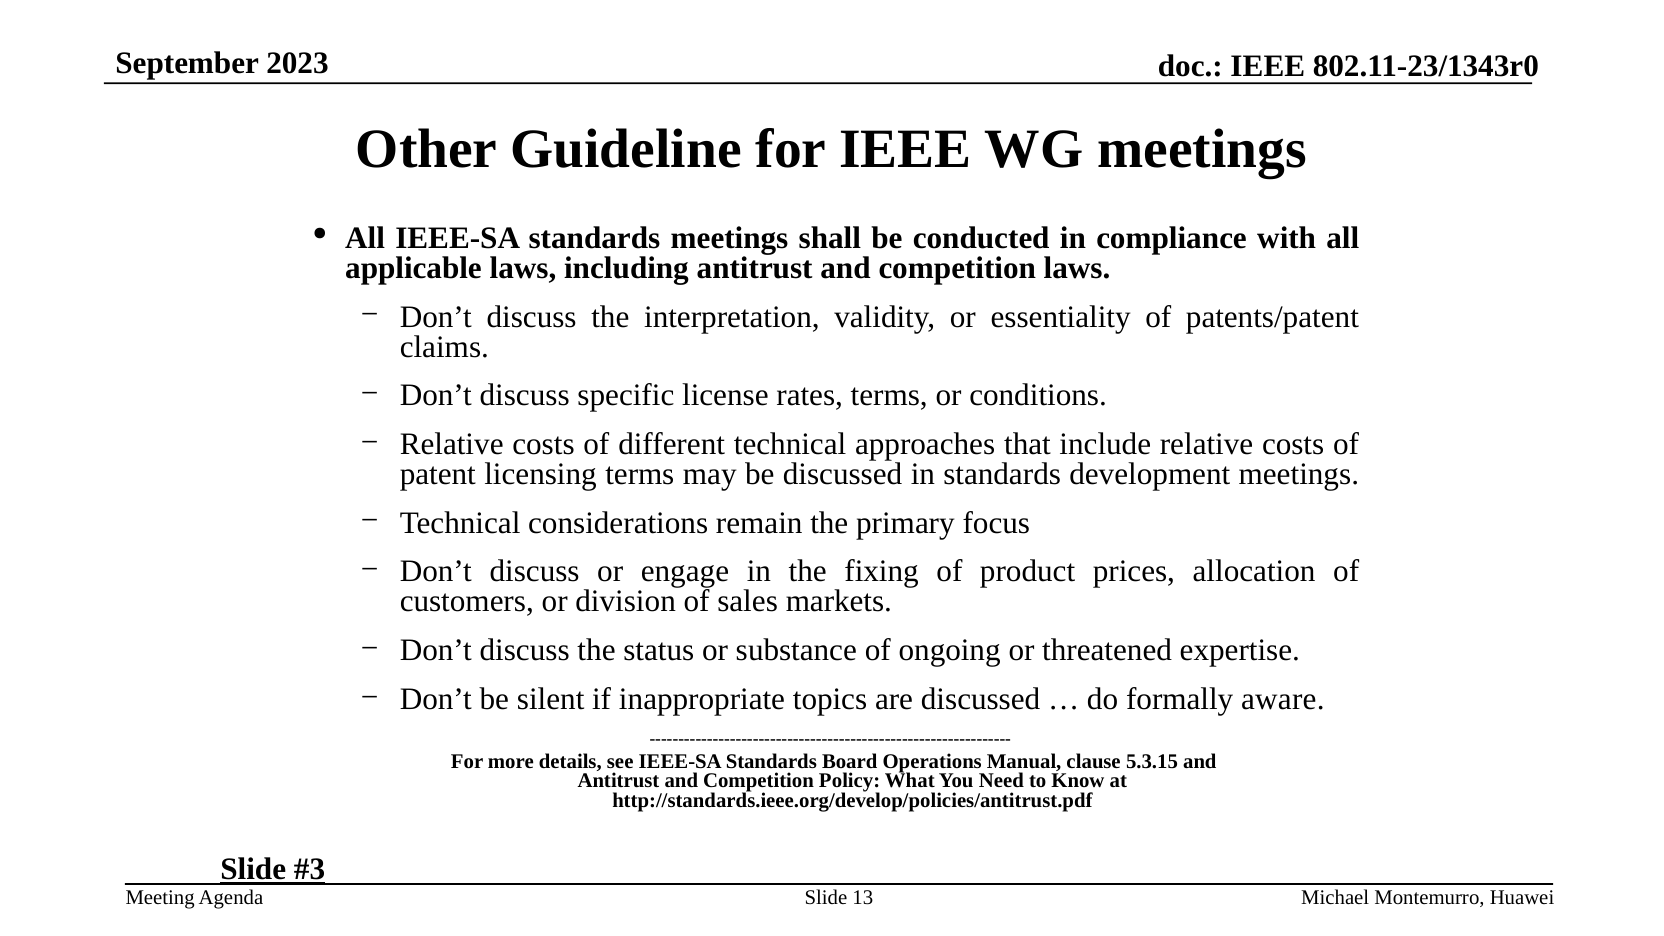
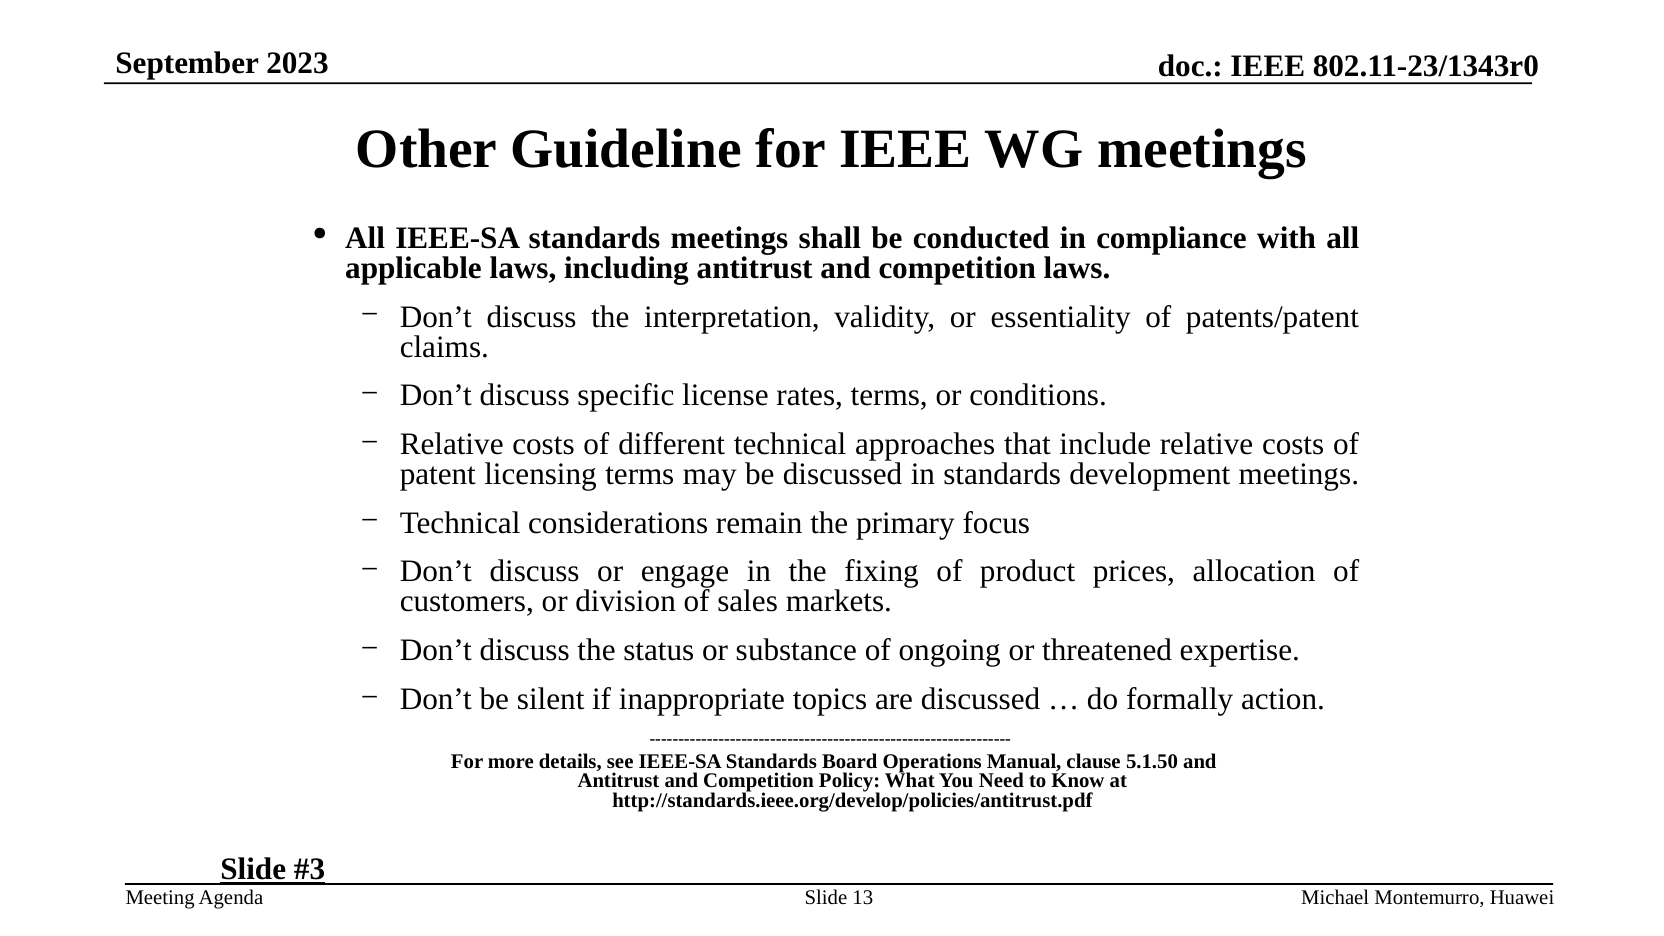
aware: aware -> action (1283, 699)
5.3.15: 5.3.15 -> 5.1.50 (1152, 761)
